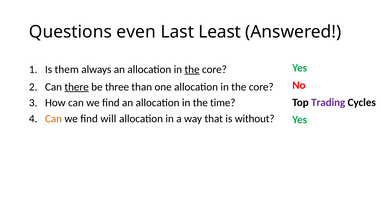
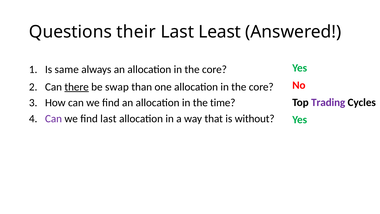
even: even -> their (136, 32)
them: them -> same (67, 69)
the underline: present -> none (192, 69)
three: three -> swap (117, 87)
Can colour: orange -> purple (54, 118)
find will: will -> last (108, 118)
